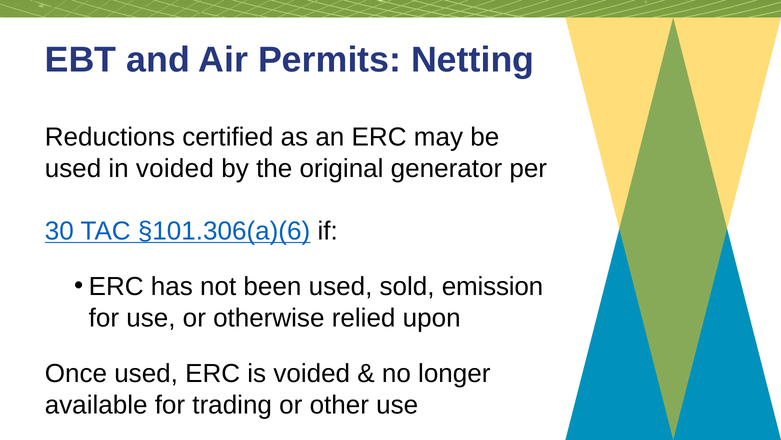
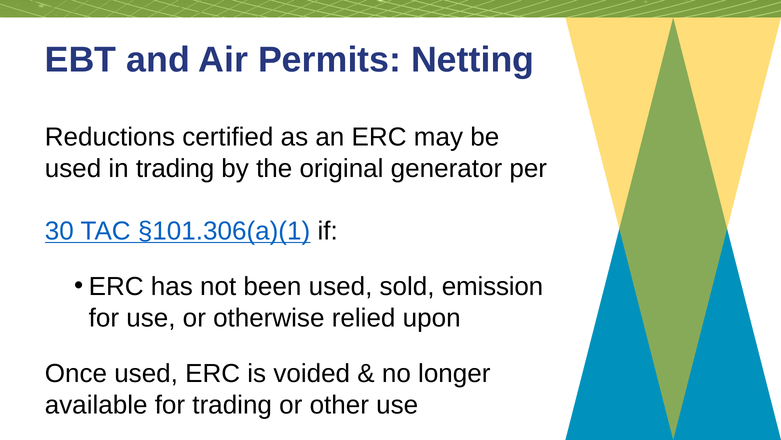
in voided: voided -> trading (175, 168)
§101.306(a)(6: §101.306(a)(6 -> §101.306(a)(1 (224, 231)
